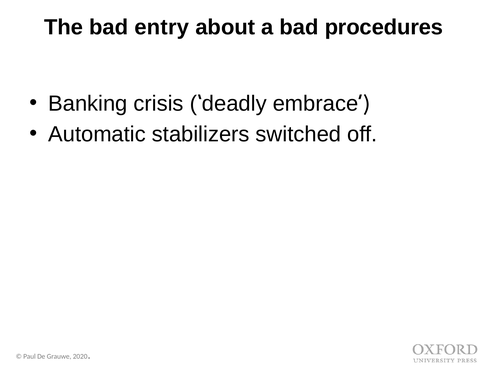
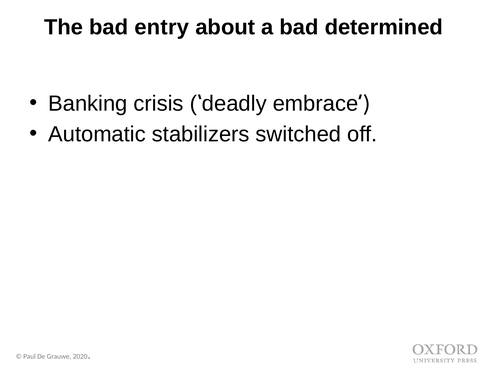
procedures: procedures -> determined (384, 27)
